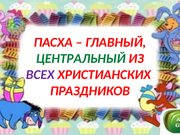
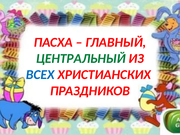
ВСЕХ colour: purple -> blue (40, 75)
